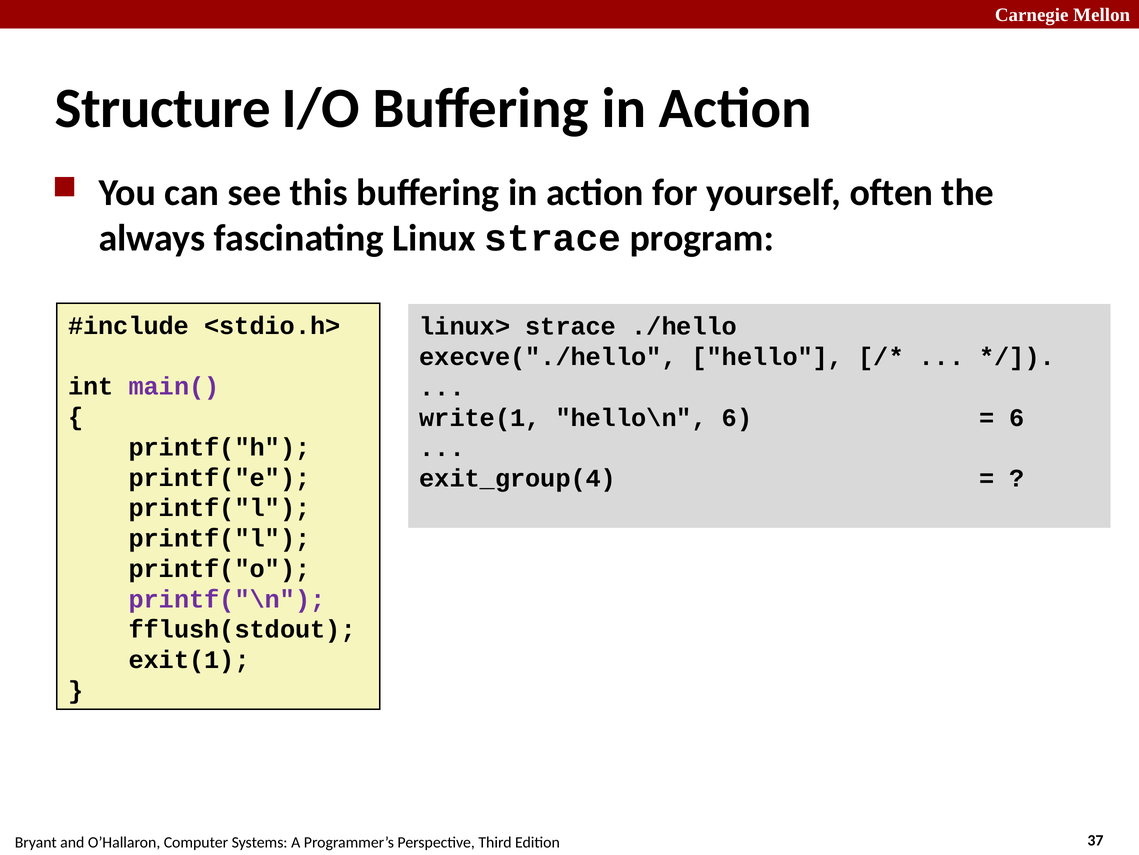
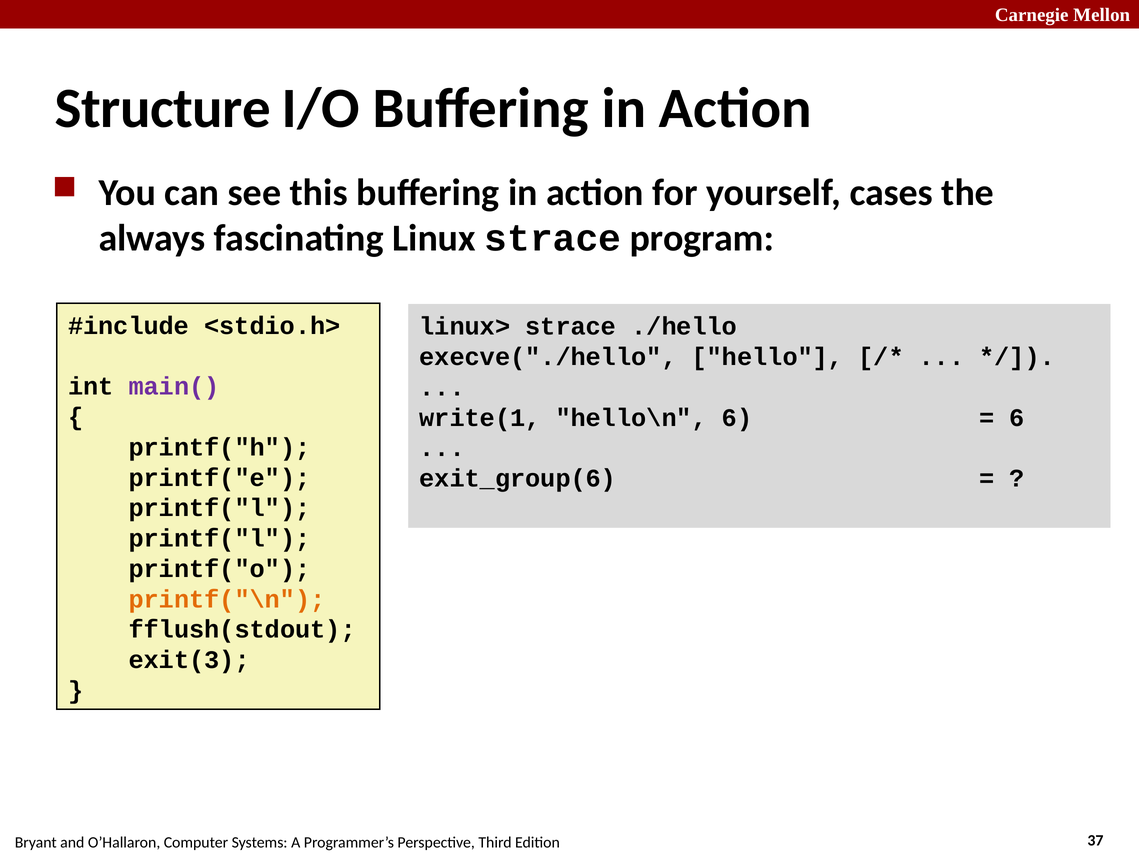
often: often -> cases (891, 192)
exit_group(4: exit_group(4 -> exit_group(6 (518, 478)
printf("\n colour: purple -> orange (227, 599)
exit(1: exit(1 -> exit(3 (189, 659)
